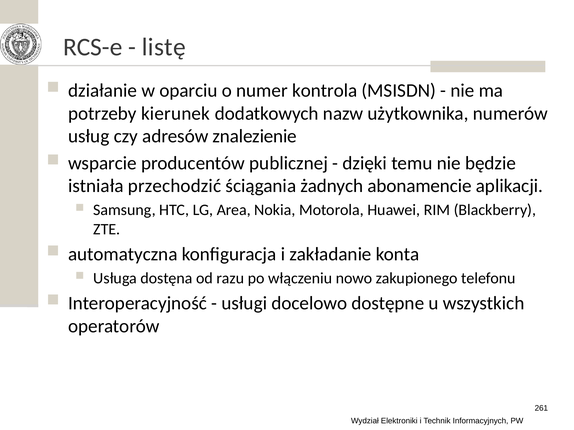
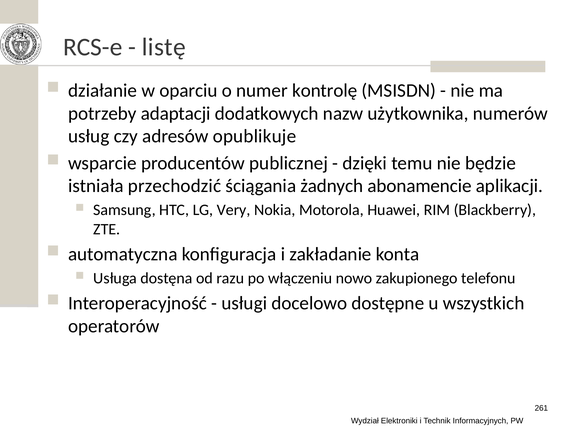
kontrola: kontrola -> kontrolę (325, 91)
kierunek: kierunek -> adaptacji (176, 114)
znalezienie: znalezienie -> opublikuje (255, 136)
Area: Area -> Very (234, 210)
